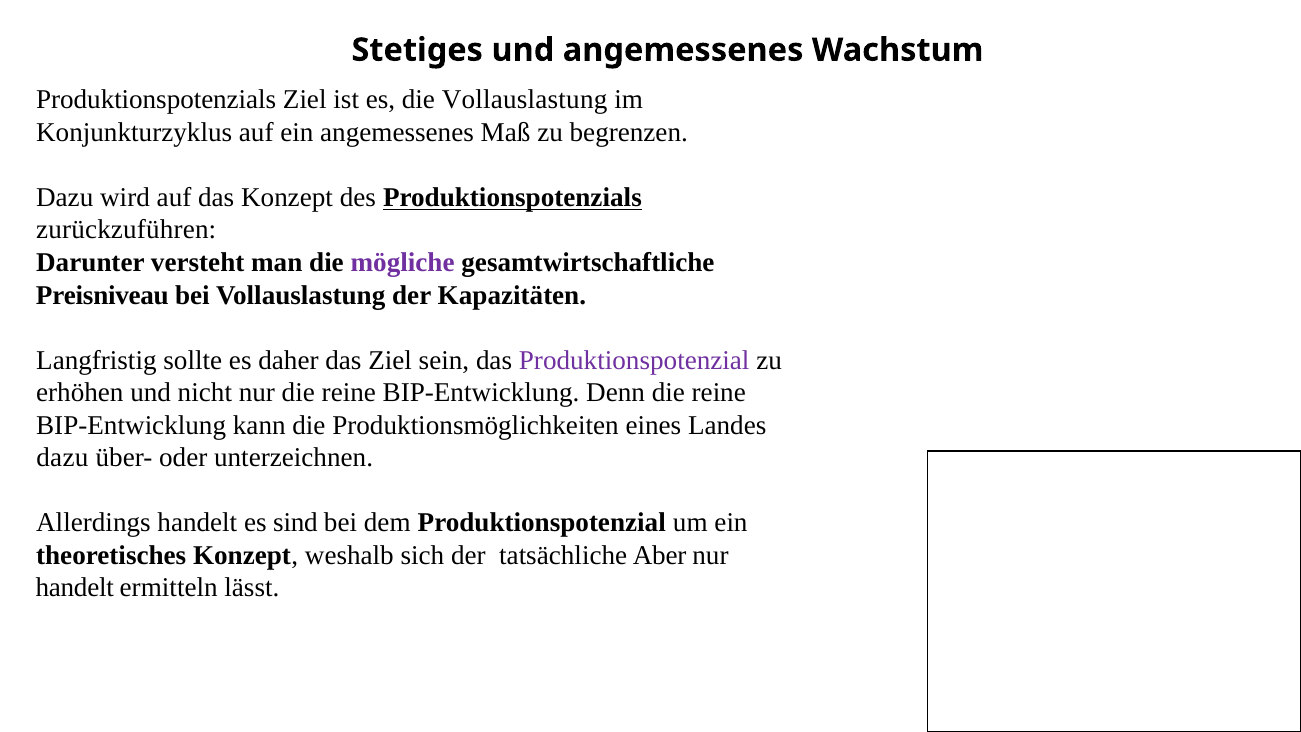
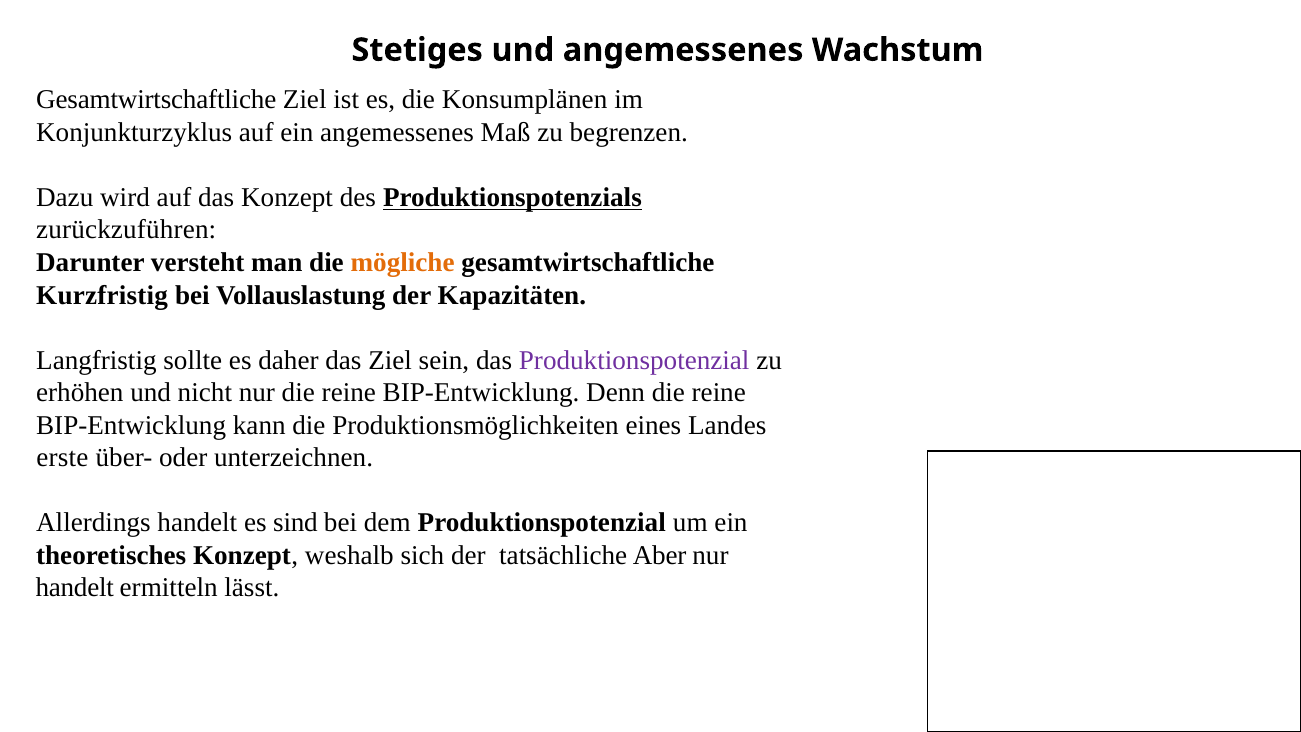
Produktionspotenzials: Produktionspotenzials -> Gesamtwirtschaftliche (156, 100)
die Vollauslastung: Vollauslastung -> Konsumplänen (525, 100)
mögliche colour: purple -> orange (403, 262)
Preisniveau: Preisniveau -> Kurzfristig (102, 295)
dazu: dazu -> erste (62, 458)
